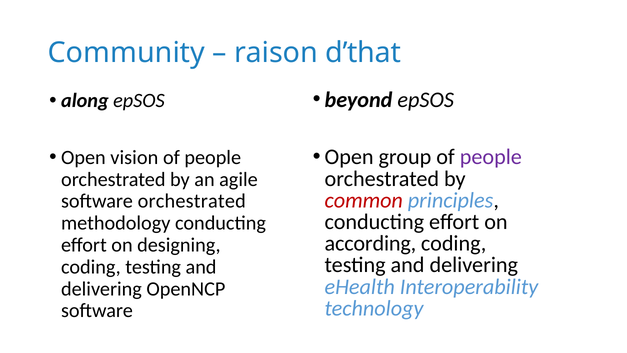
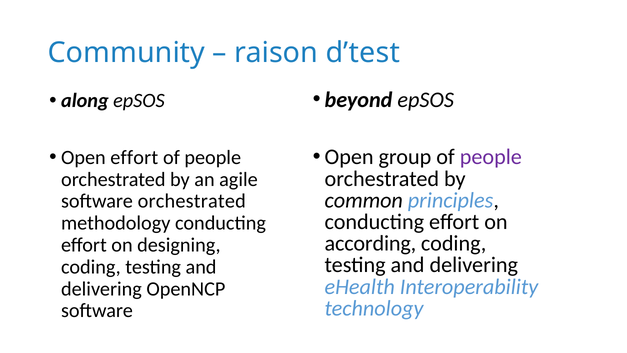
d’that: d’that -> d’test (363, 53)
Open vision: vision -> effort (134, 157)
common colour: red -> black (364, 200)
